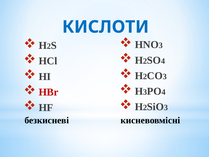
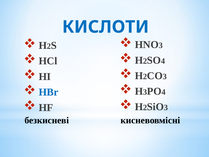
HBr colour: red -> blue (49, 92)
